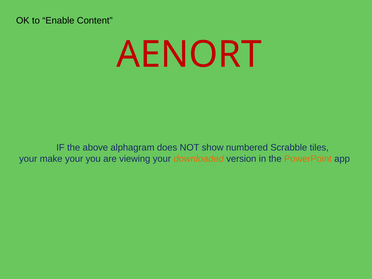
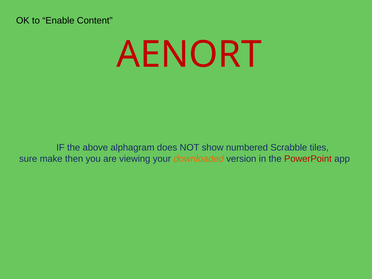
your: your -> sure (28, 159)
make your: your -> then (74, 159)
PowerPoint colour: orange -> red (308, 159)
